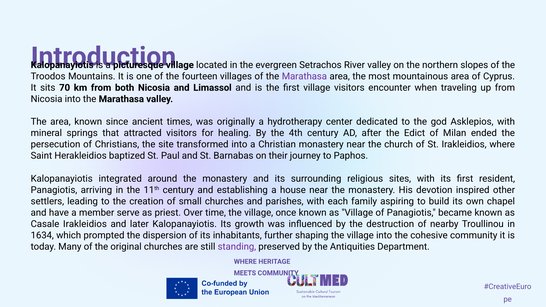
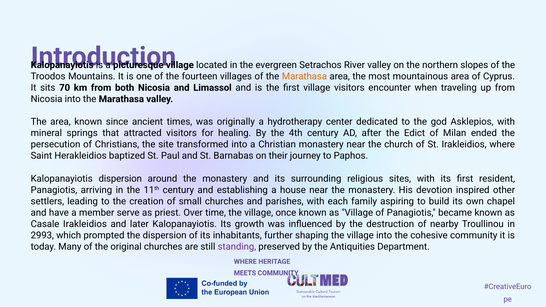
Marathasa colour: purple -> orange (304, 76)
Kalopanayiotis integrated: integrated -> dispersion (120, 179)
1634: 1634 -> 2993 (42, 236)
